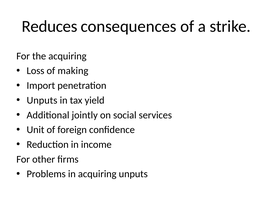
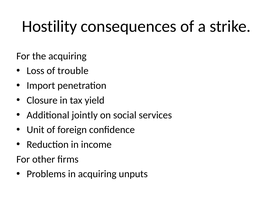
Reduces: Reduces -> Hostility (49, 26)
making: making -> trouble (73, 71)
Unputs: Unputs -> Closure (42, 100)
